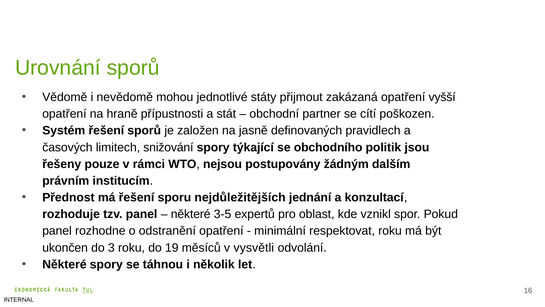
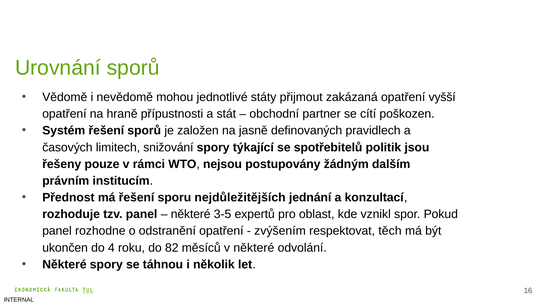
obchodního: obchodního -> spotřebitelů (328, 147)
minimální: minimální -> zvýšením (280, 231)
respektovat roku: roku -> těch (390, 231)
3: 3 -> 4 (111, 247)
19: 19 -> 82 (172, 247)
v vysvětli: vysvětli -> některé (254, 247)
